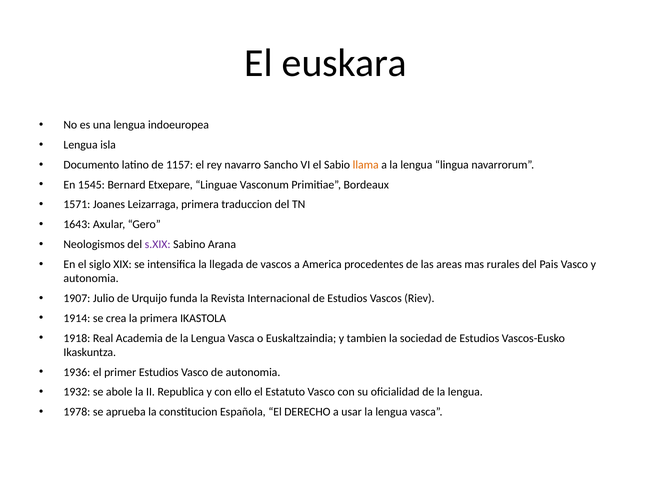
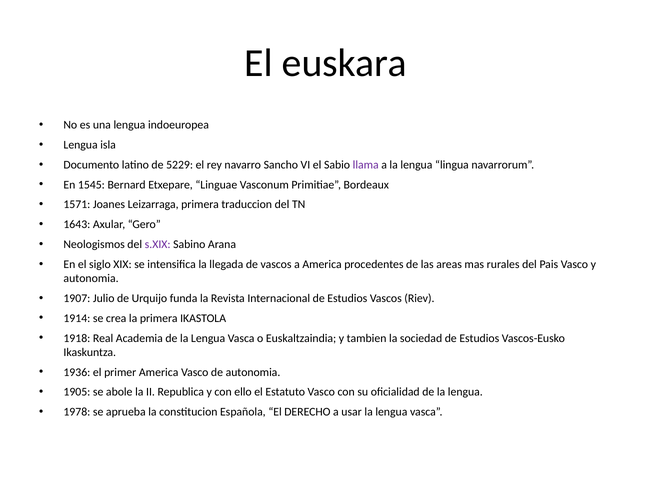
1157: 1157 -> 5229 (180, 165)
llama colour: orange -> purple (366, 165)
primer Estudios: Estudios -> America (159, 372)
1932: 1932 -> 1905 (77, 392)
